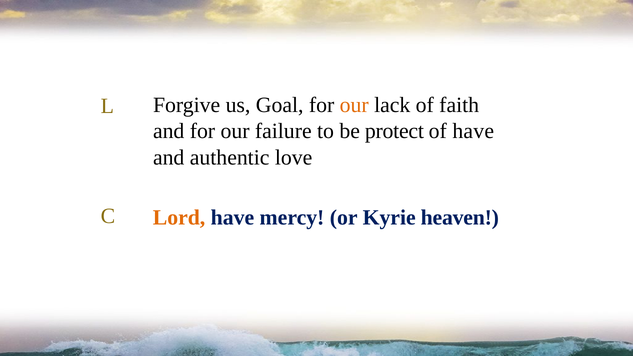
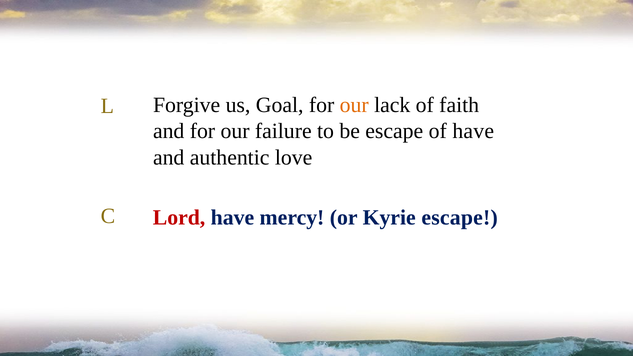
be protect: protect -> escape (394, 131)
Lord colour: orange -> red (179, 217)
Kyrie heaven: heaven -> escape (460, 217)
